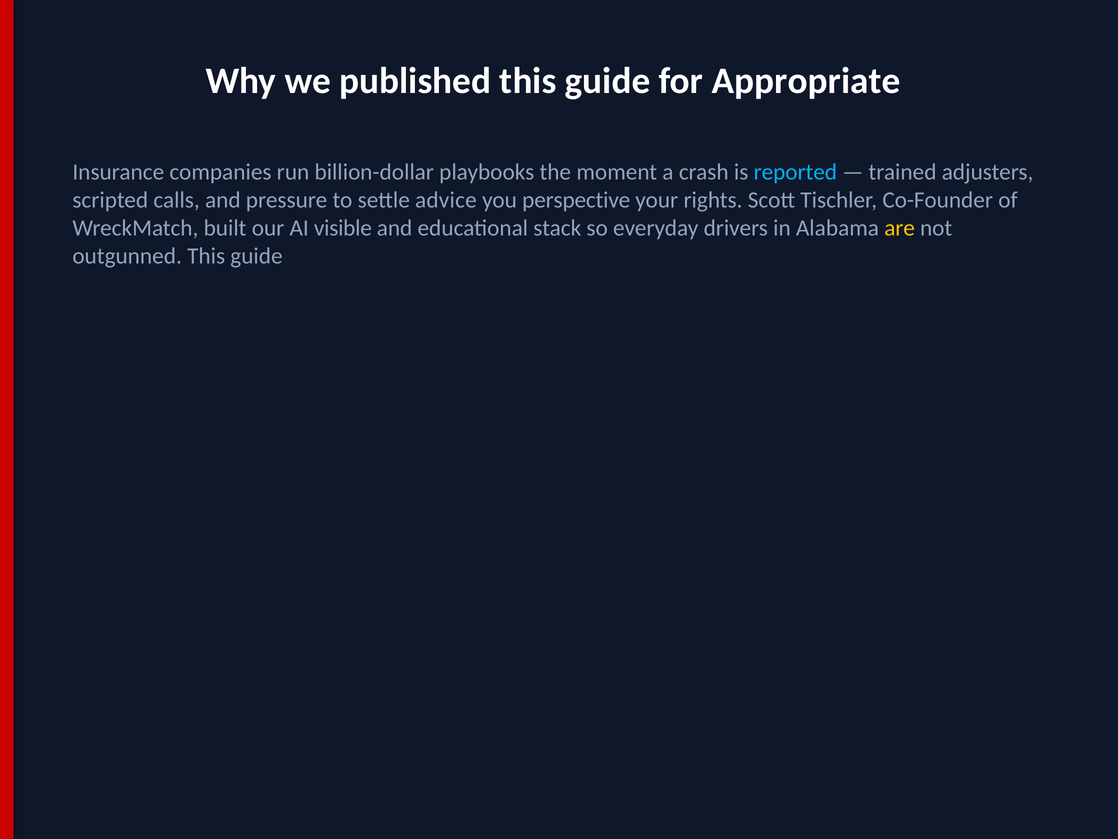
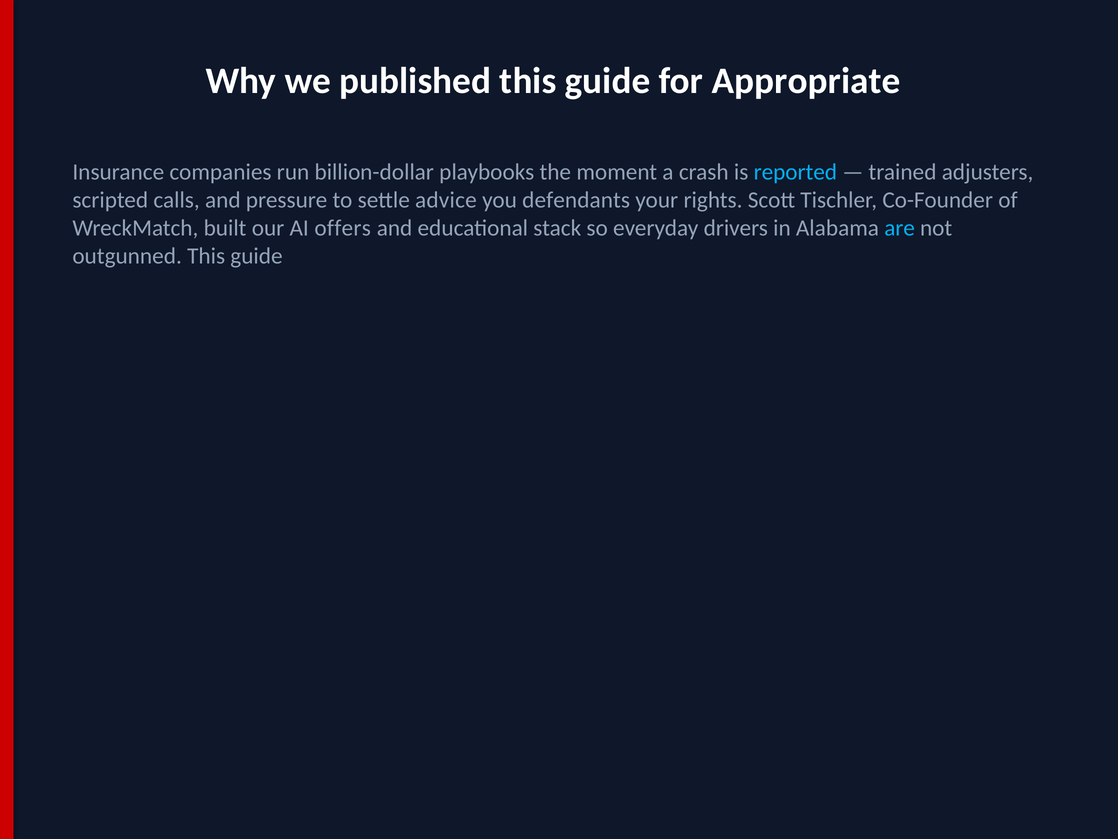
perspective: perspective -> defendants (576, 200)
visible: visible -> offers (343, 228)
are colour: yellow -> light blue (900, 228)
